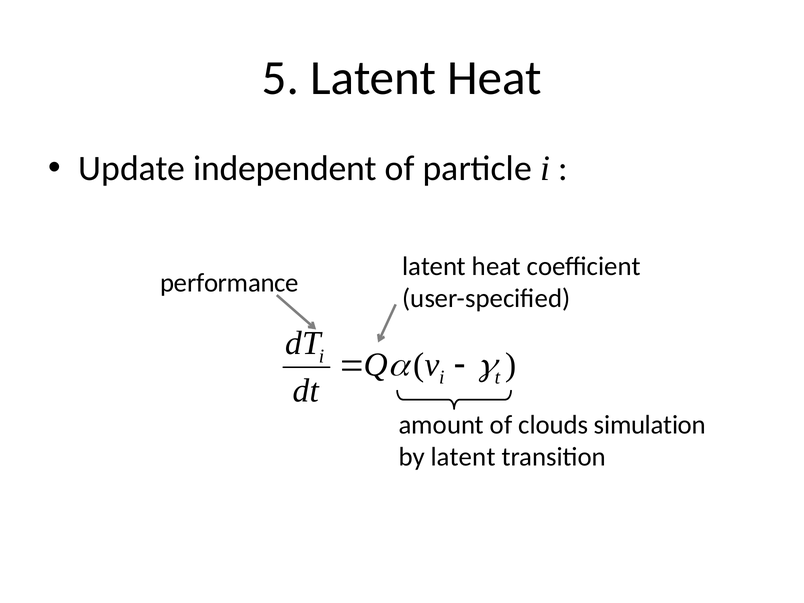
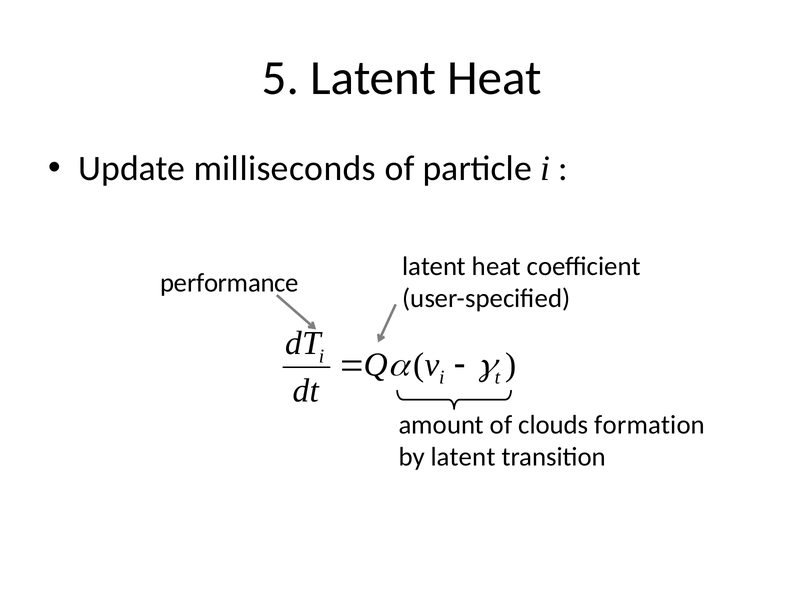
independent: independent -> milliseconds (285, 169)
simulation: simulation -> formation (650, 425)
